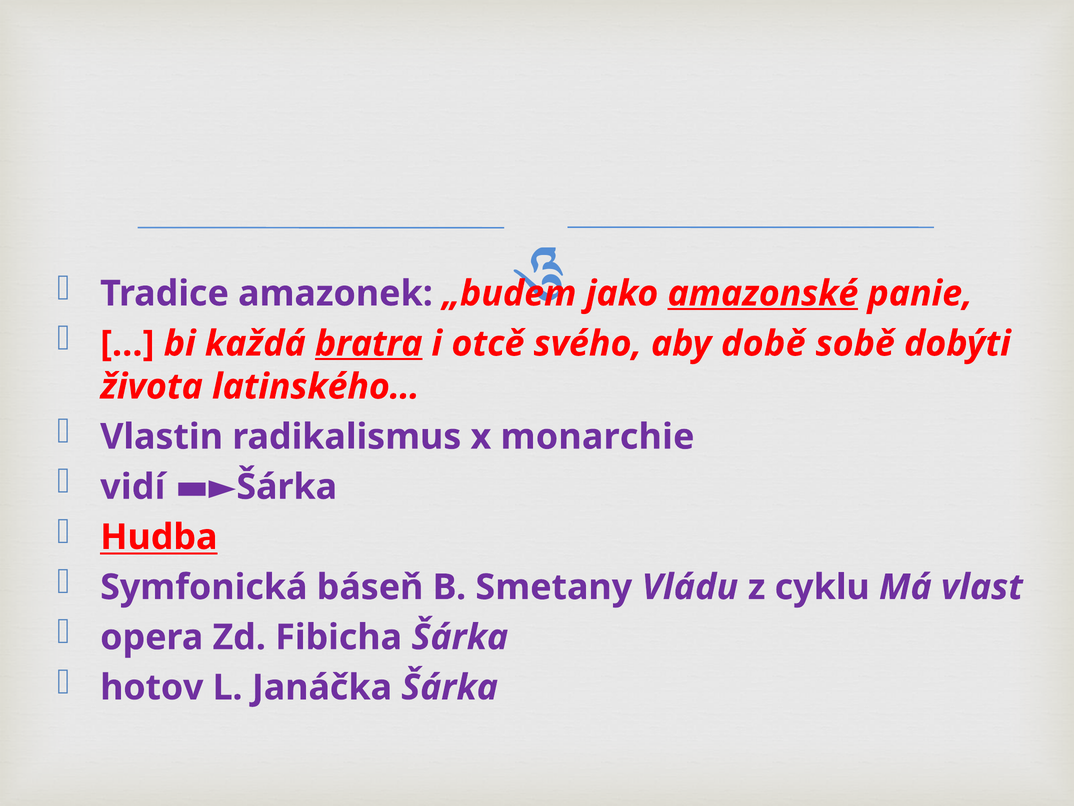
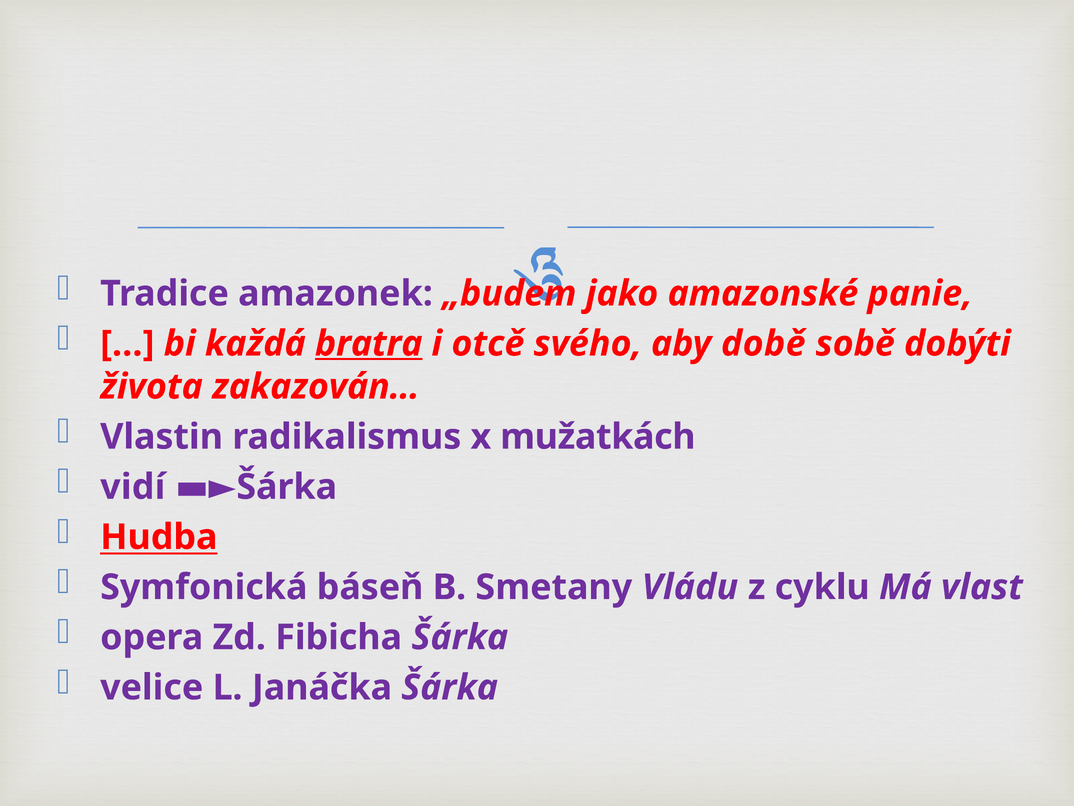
amazonské underline: present -> none (763, 293)
latinského…: latinského… -> zakazován… (316, 386)
monarchie: monarchie -> mužatkách (598, 437)
hotov: hotov -> velice (152, 687)
